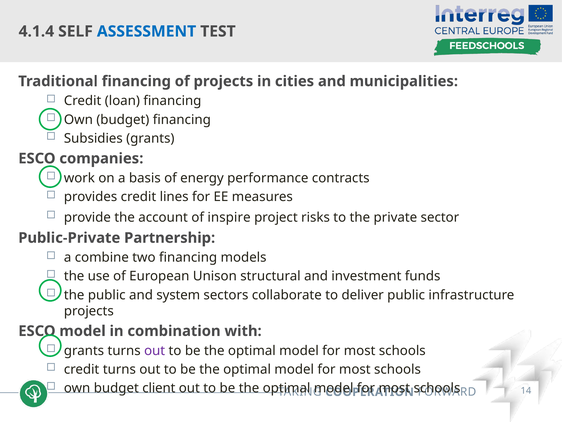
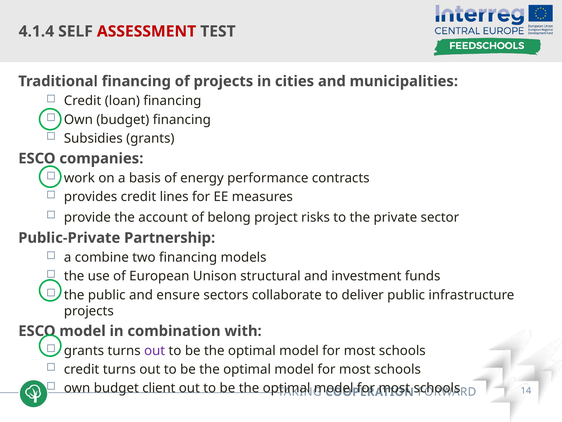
ASSESSMENT colour: blue -> red (147, 31)
inspire: inspire -> belong (229, 217)
system: system -> ensure (178, 295)
